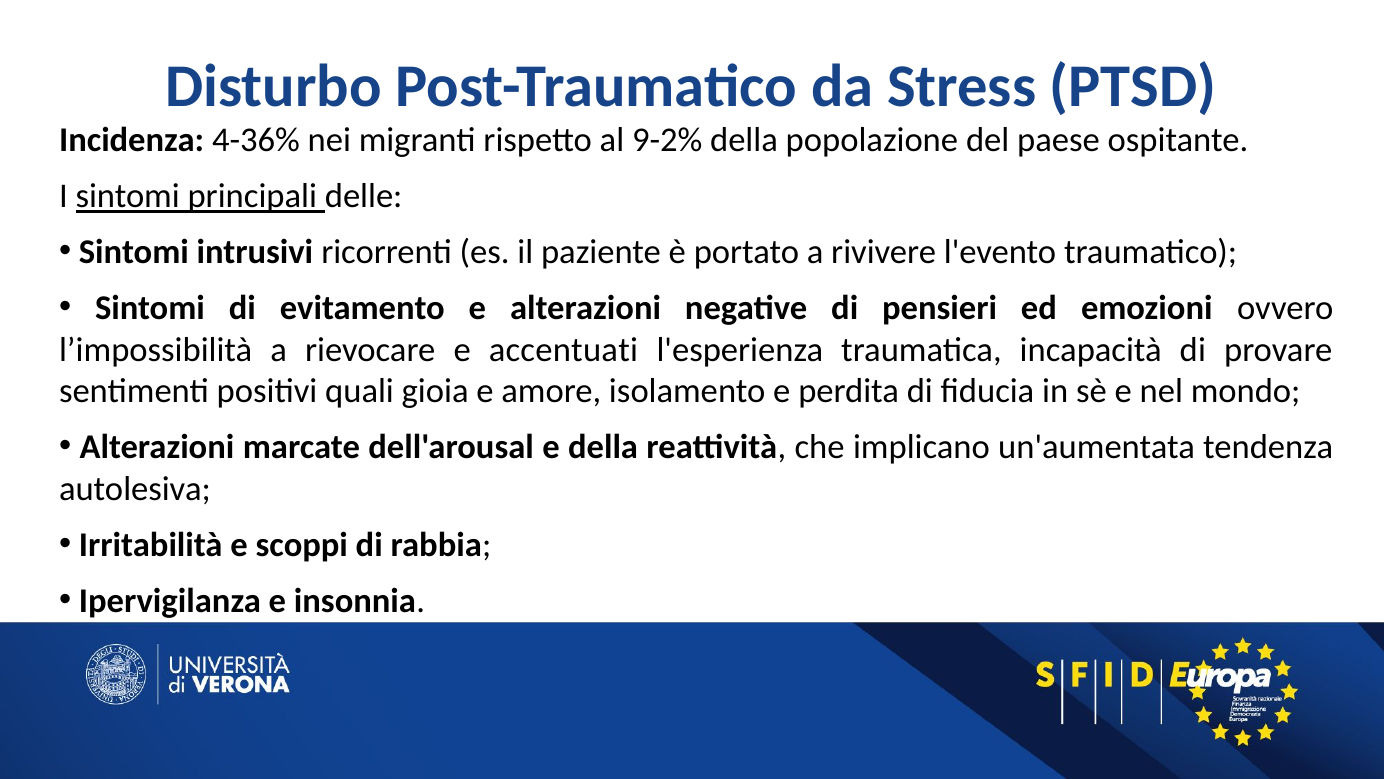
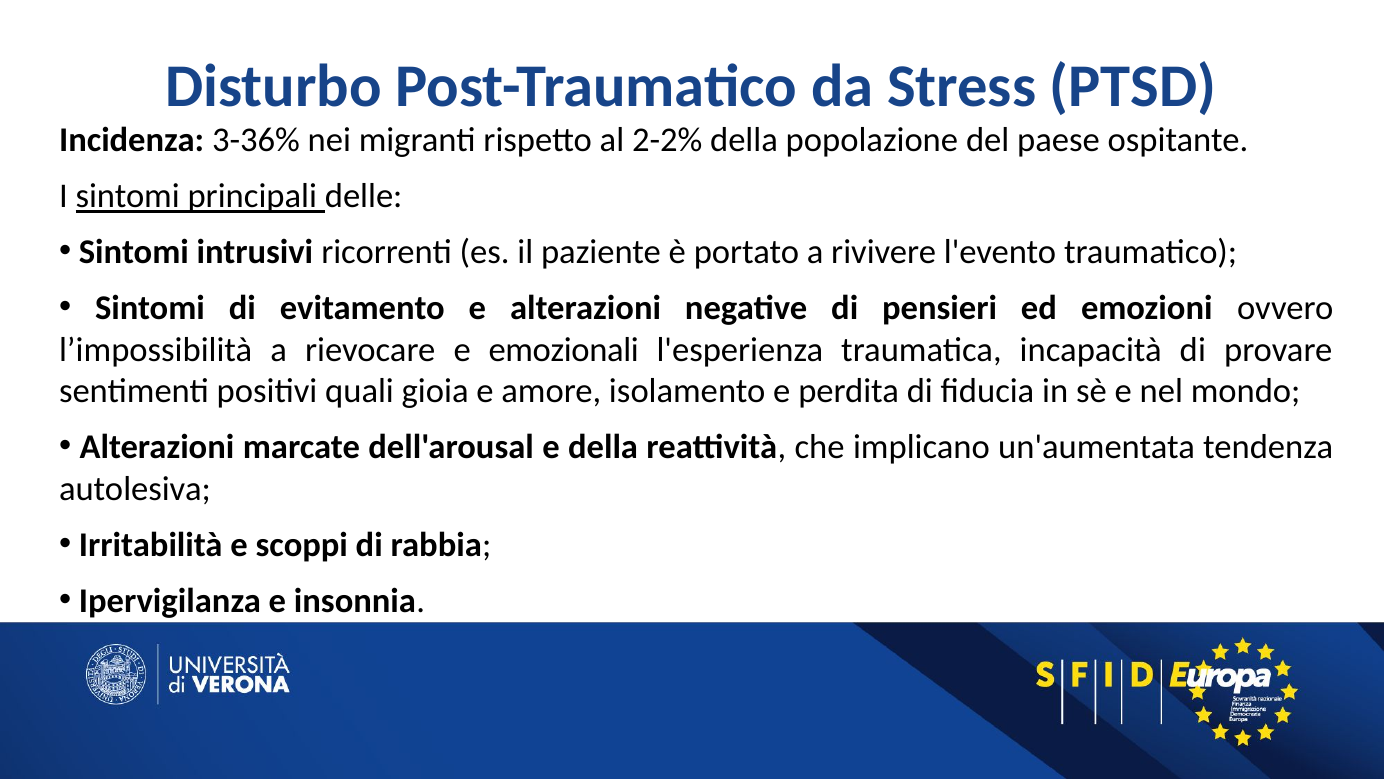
4-36%: 4-36% -> 3-36% (256, 140)
9-2%: 9-2% -> 2-2% (667, 140)
accentuati: accentuati -> emozionali (564, 350)
